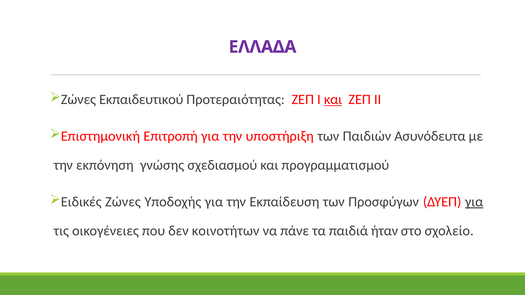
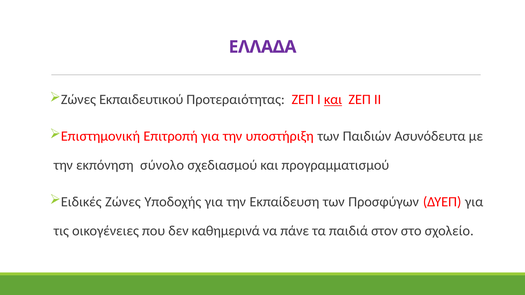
γνώσης: γνώσης -> σύνολο (162, 165)
για underline: present -> none (474, 202)
κοινοτήτων: κοινοτήτων -> καθημερινά (226, 231)
ήταν: ήταν -> στον (384, 231)
